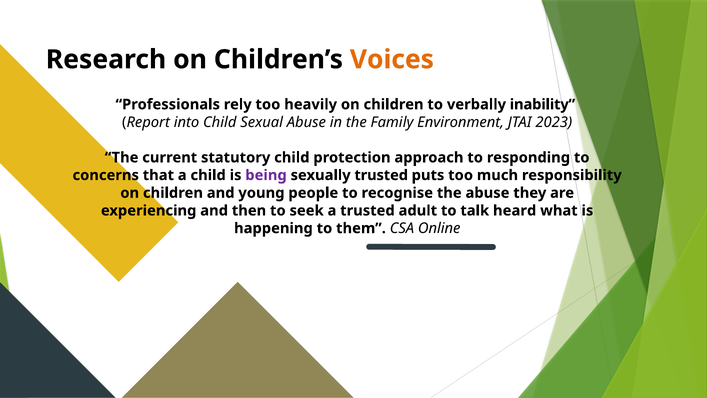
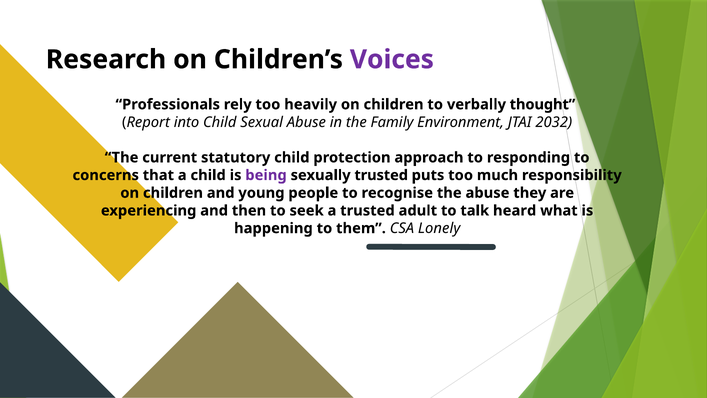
Voices colour: orange -> purple (392, 59)
inability: inability -> thought (542, 104)
2023: 2023 -> 2032 (554, 122)
Online: Online -> Lonely (439, 228)
